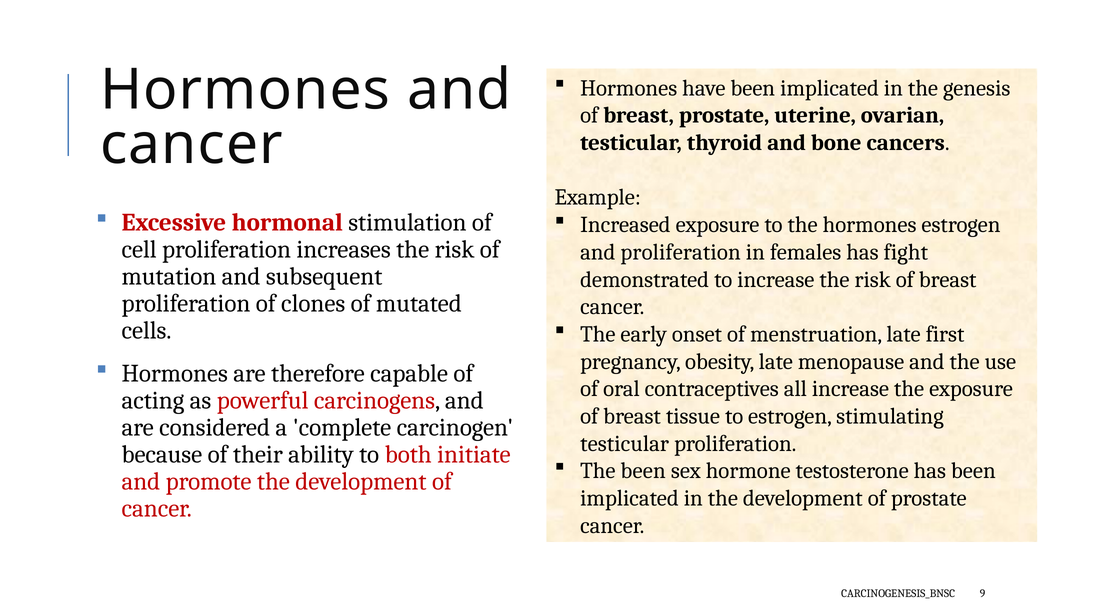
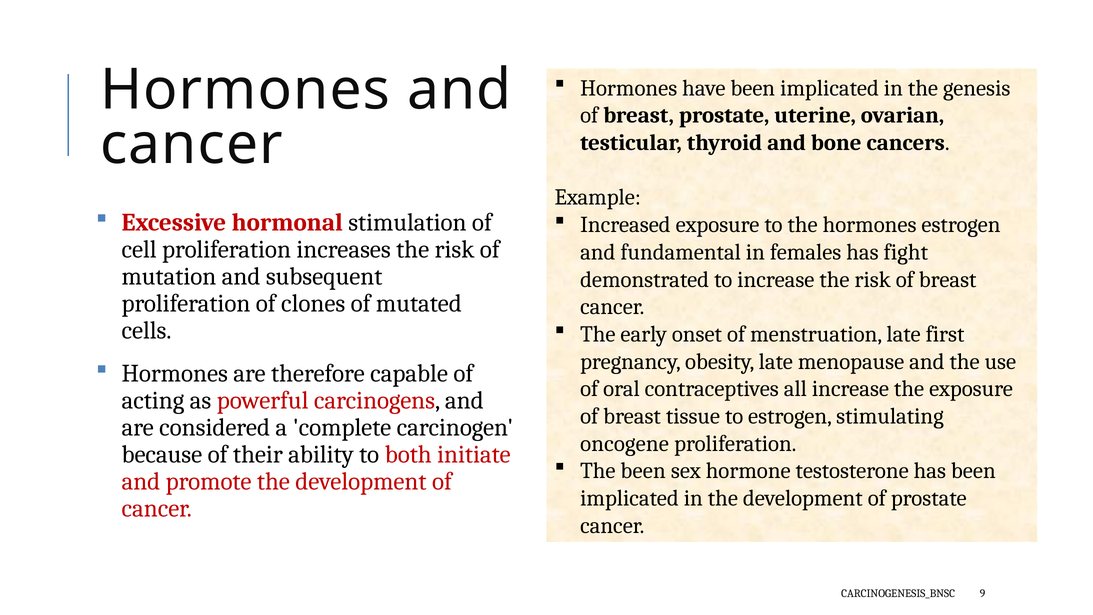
and proliferation: proliferation -> fundamental (681, 252)
testicular: testicular -> oncogene (625, 443)
